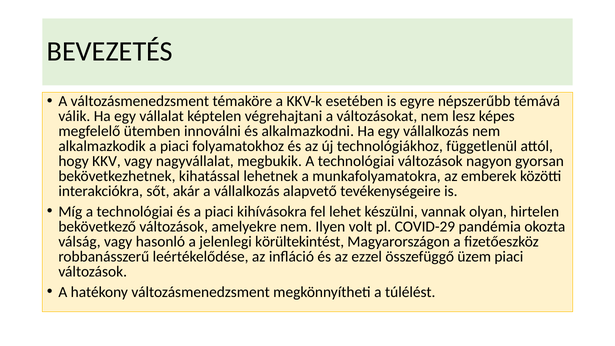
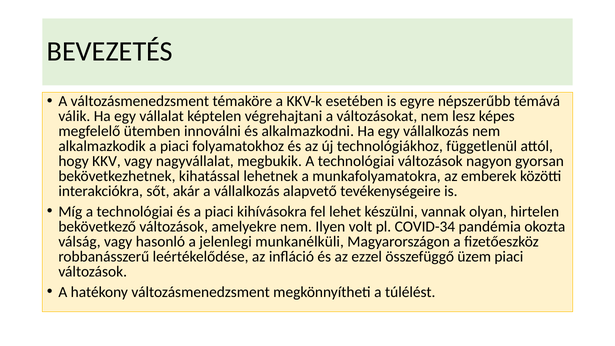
COVID-29: COVID-29 -> COVID-34 (425, 227)
körültekintést: körültekintést -> munkanélküli (300, 242)
